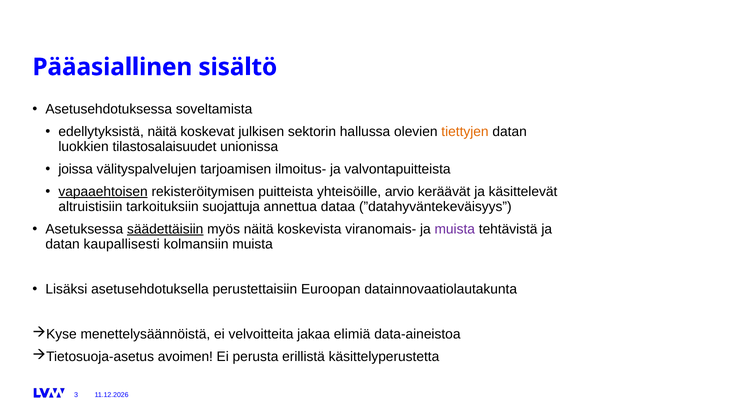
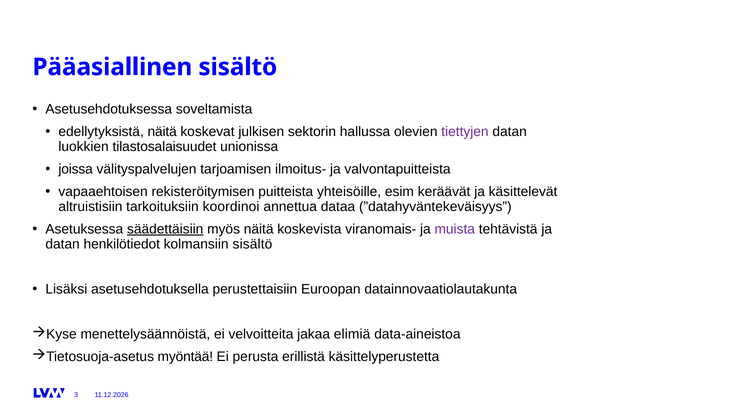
tiettyjen colour: orange -> purple (465, 132)
vapaaehtoisen underline: present -> none (103, 191)
arvio: arvio -> esim (399, 191)
suojattuja: suojattuja -> koordinoi (231, 206)
kaupallisesti: kaupallisesti -> henkilötiedot (122, 244)
kolmansiin muista: muista -> sisältö (252, 244)
avoimen: avoimen -> myöntää (185, 356)
